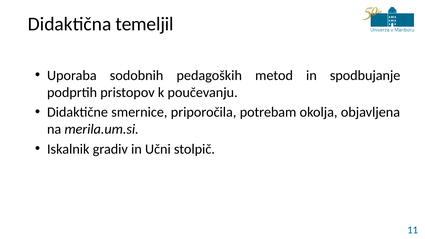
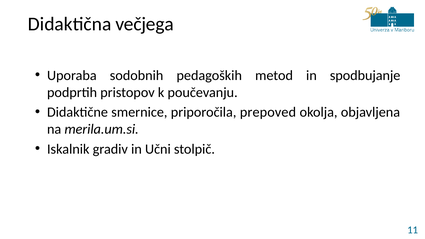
temeljil: temeljil -> večjega (145, 24)
potrebam: potrebam -> prepoved (268, 112)
